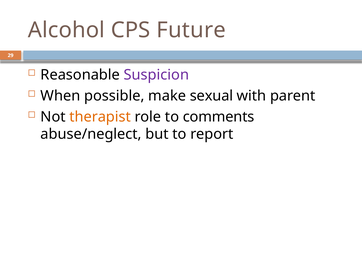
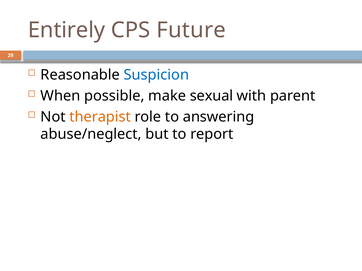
Alcohol: Alcohol -> Entirely (66, 30)
Suspicion colour: purple -> blue (156, 75)
comments: comments -> answering (219, 117)
